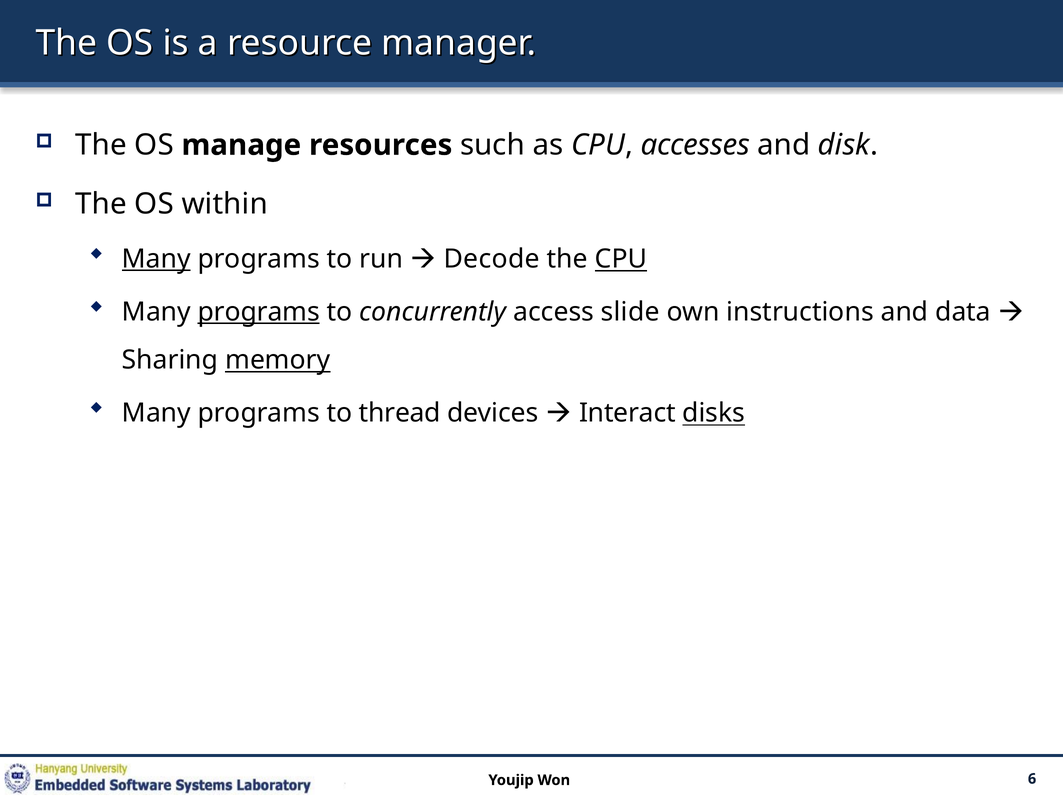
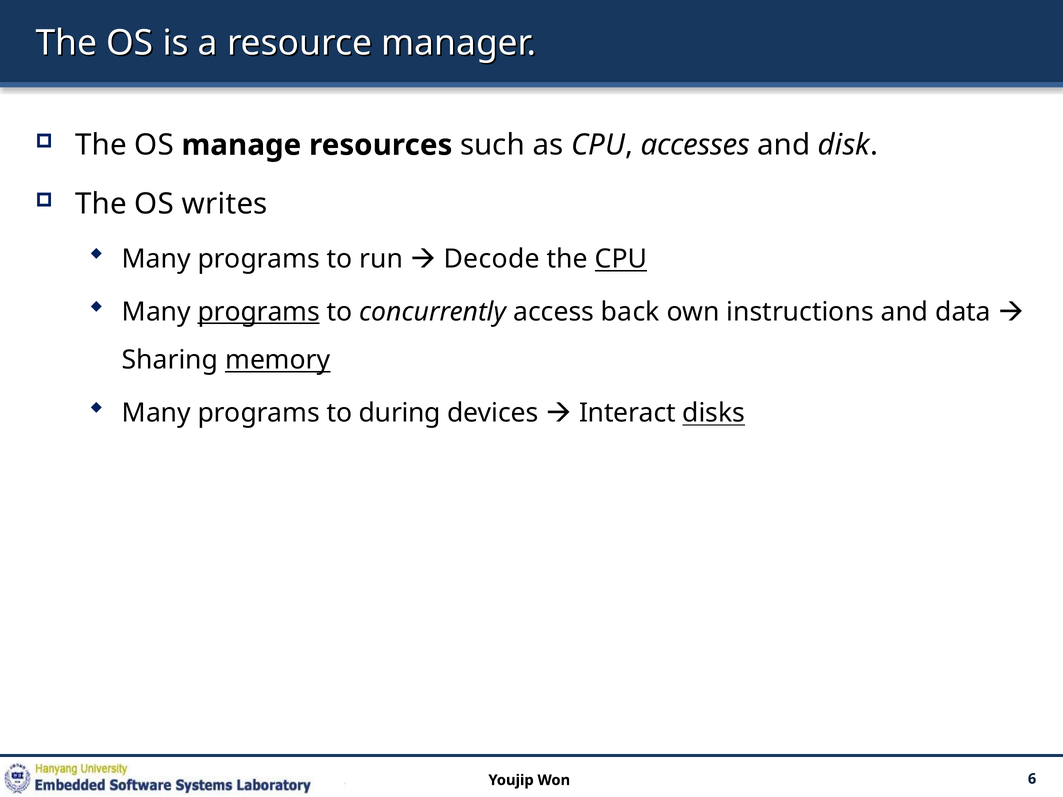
within: within -> writes (225, 204)
Many underline: present -> none (156, 259)
slide: slide -> back (630, 312)
thread: thread -> during (400, 413)
